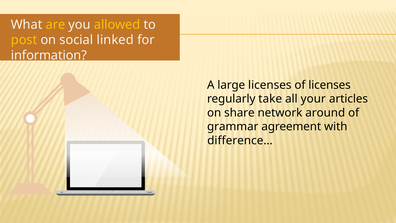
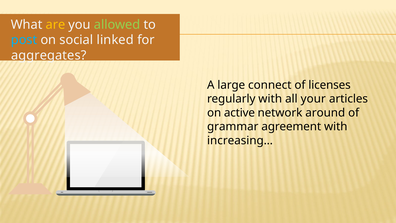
allowed colour: yellow -> light green (117, 25)
post colour: yellow -> light blue (24, 40)
information: information -> aggregates (49, 55)
large licenses: licenses -> connect (270, 85)
regularly take: take -> with (270, 99)
share: share -> active (239, 113)
difference…: difference… -> increasing… (240, 140)
